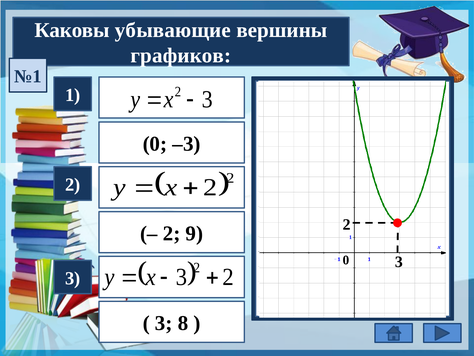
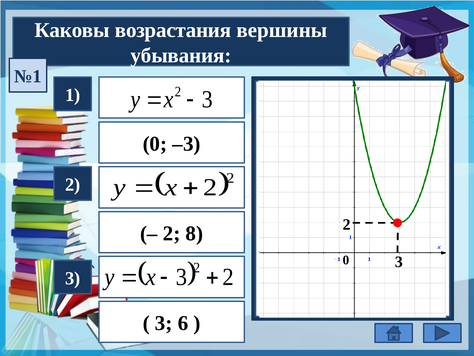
убывающие: убывающие -> возрастания (173, 30)
графиков: графиков -> убывания (181, 56)
9: 9 -> 8 (194, 233)
8: 8 -> 6 (183, 323)
